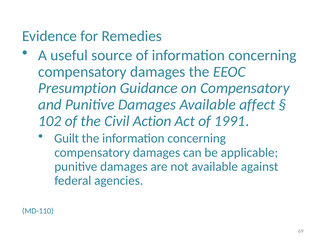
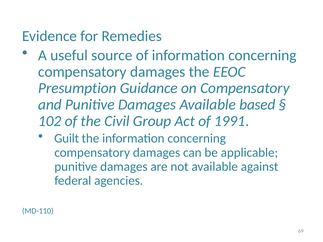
affect: affect -> based (257, 105)
Action: Action -> Group (152, 121)
